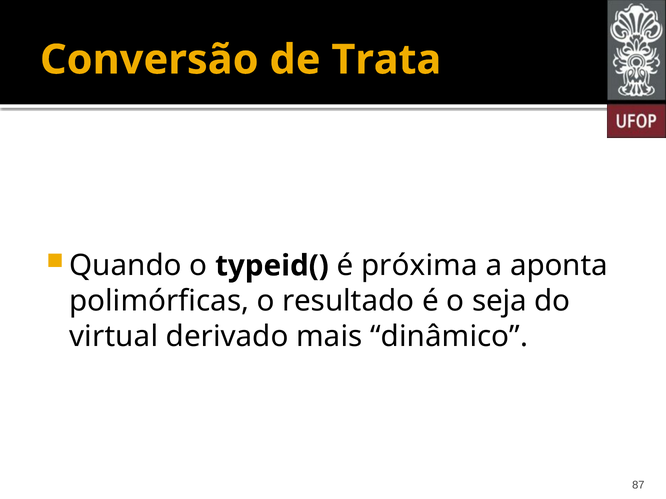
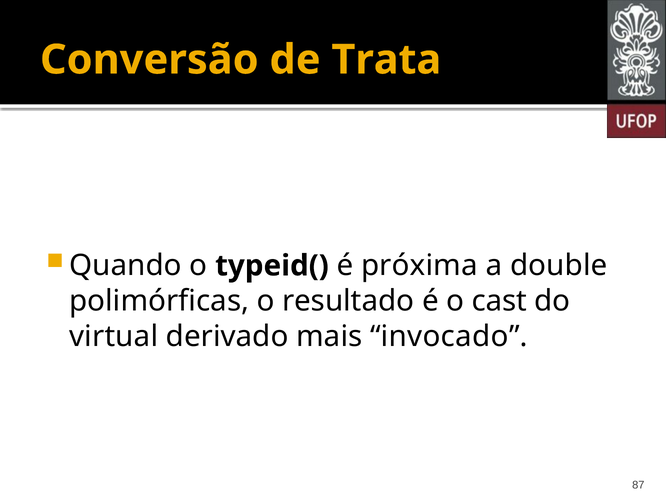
aponta: aponta -> double (559, 266)
seja: seja -> cast (499, 301)
dinâmico: dinâmico -> invocado (449, 337)
